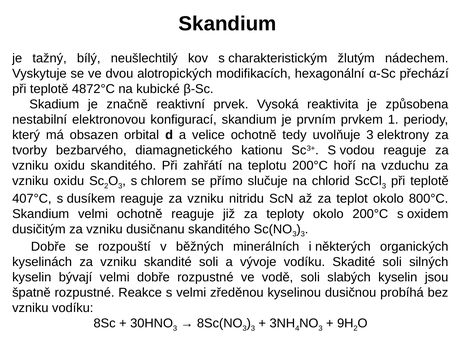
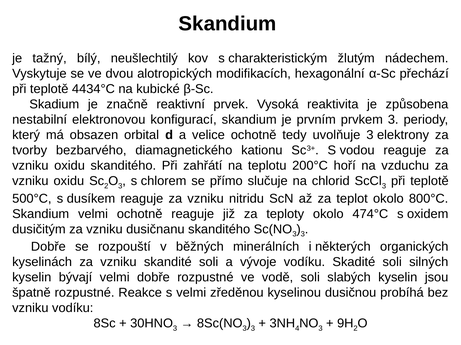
4872°C: 4872°C -> 4434°C (93, 89)
prvkem 1: 1 -> 3 (393, 120)
407°C: 407°C -> 500°C (32, 199)
okolo 200°C: 200°C -> 474°C (370, 214)
